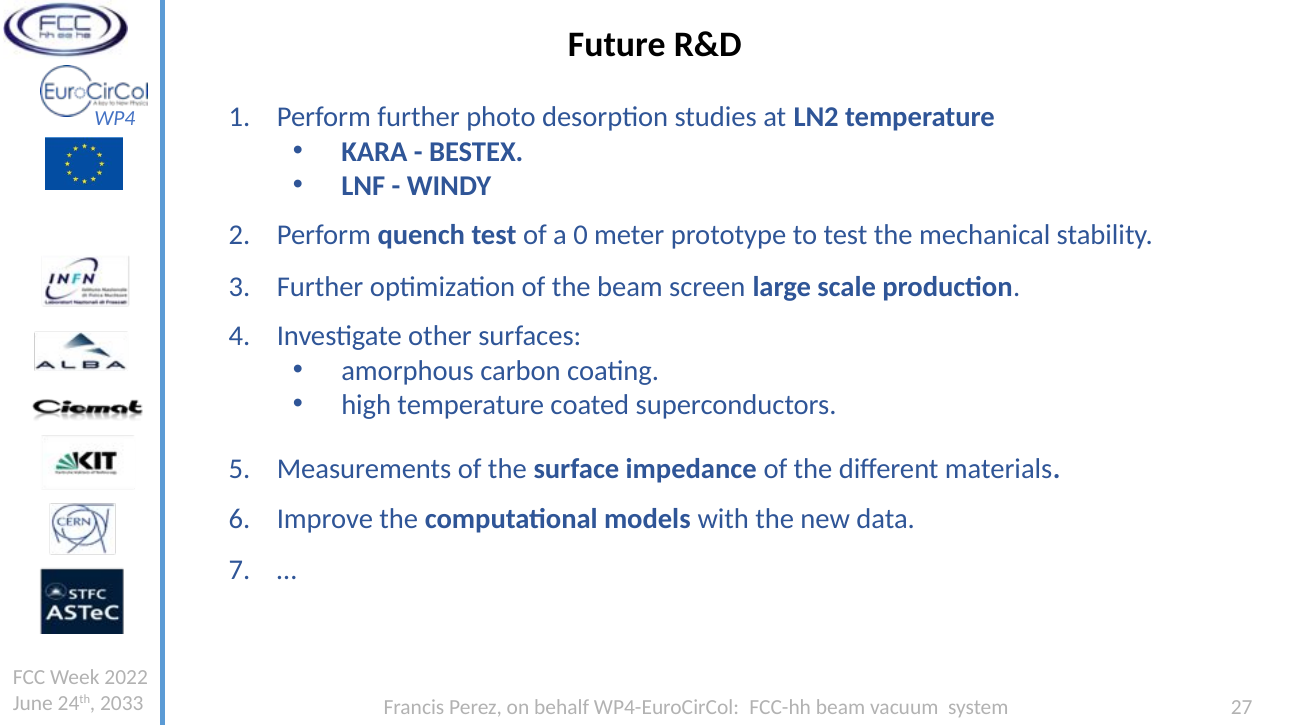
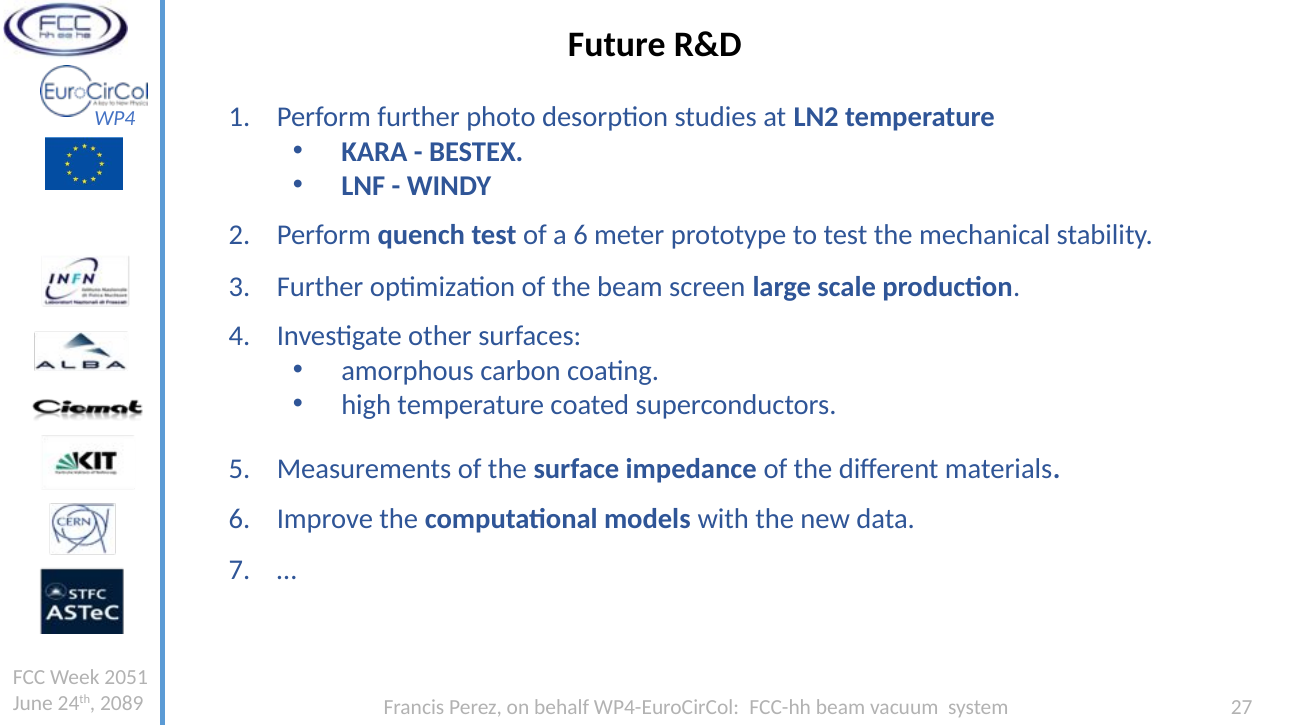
a 0: 0 -> 6 (580, 235)
2022: 2022 -> 2051 (126, 677)
2033: 2033 -> 2089 (122, 703)
